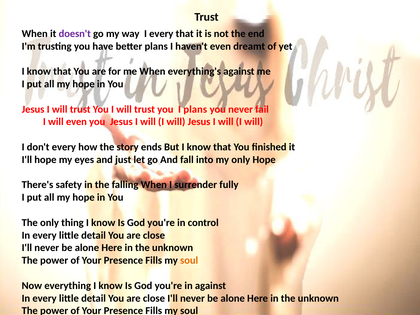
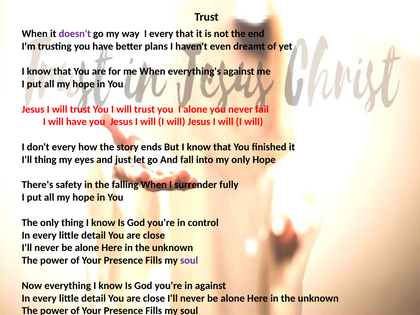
I plans: plans -> alone (195, 109)
will even: even -> have (76, 122)
I'll hope: hope -> thing (45, 160)
soul colour: orange -> purple (189, 260)
